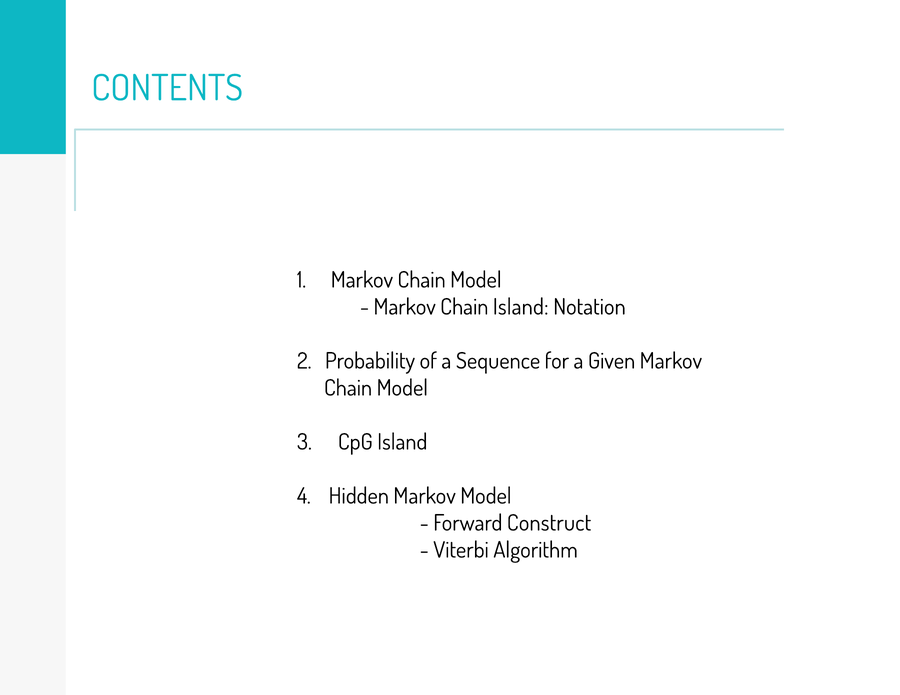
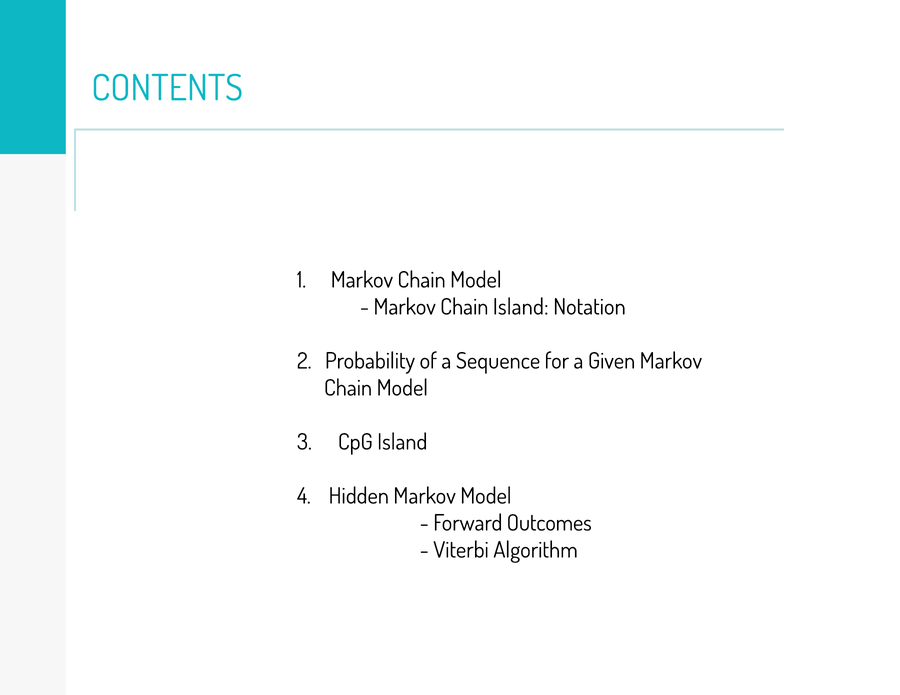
Construct: Construct -> Outcomes (549, 523)
